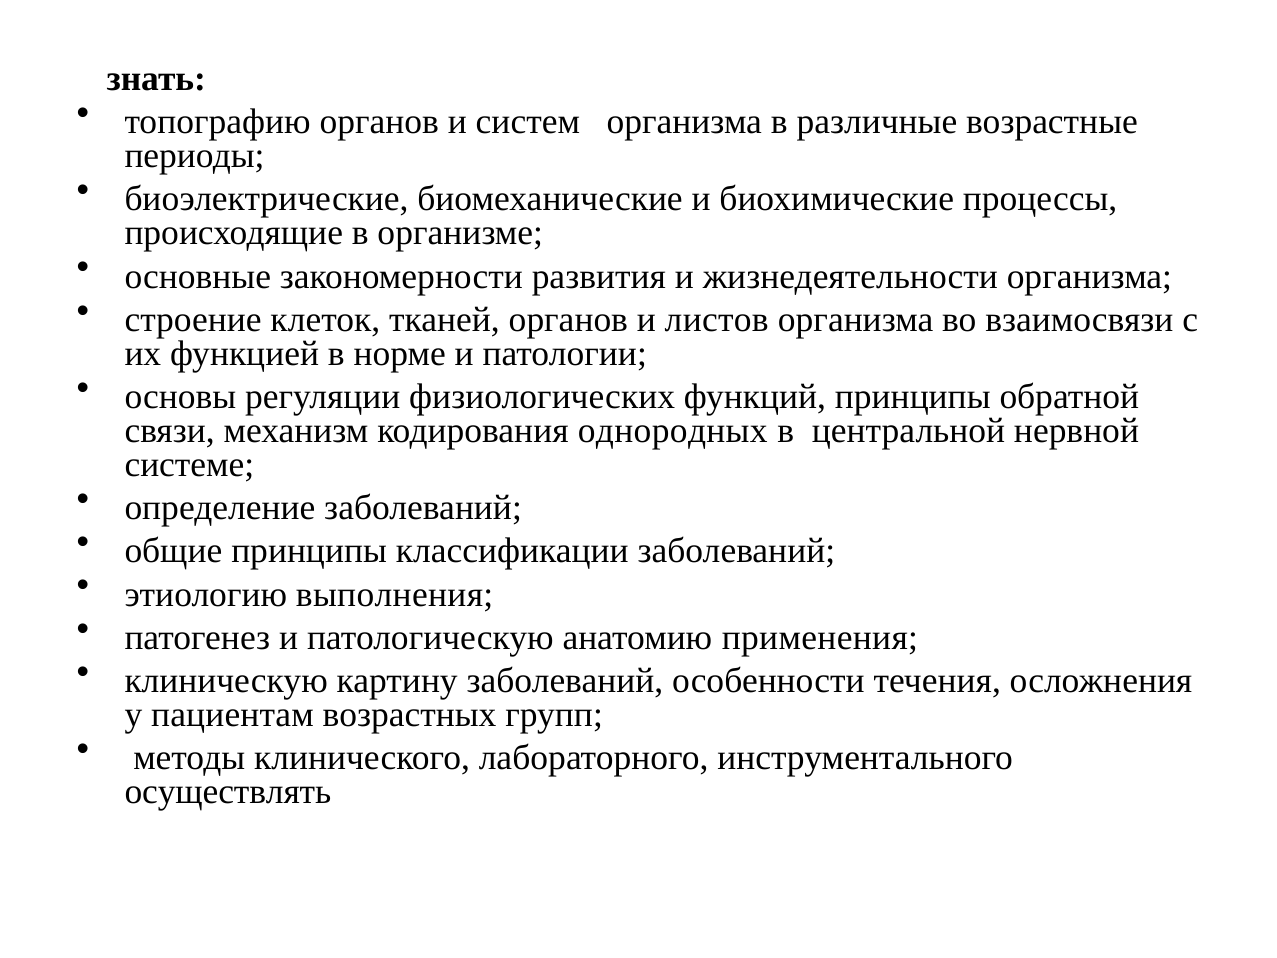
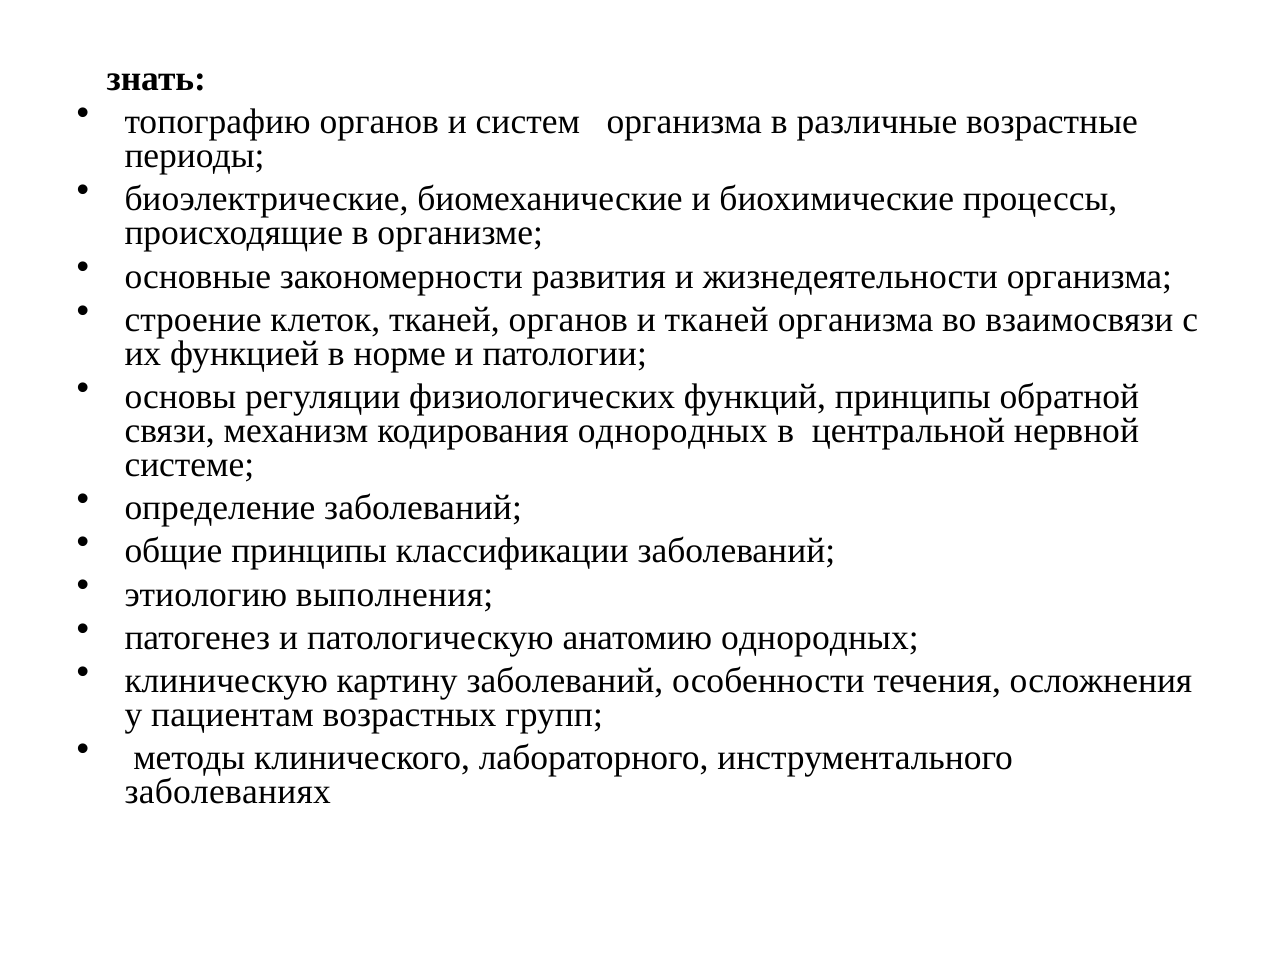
и листов: листов -> тканей (717, 319)
анатомию применения: применения -> однородных (820, 637)
осуществлять: осуществлять -> заболеваниях (228, 792)
